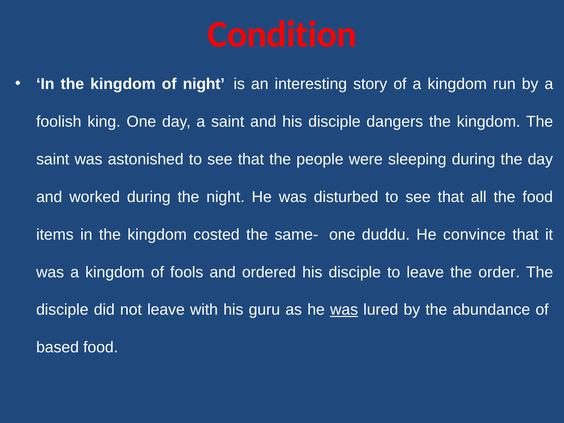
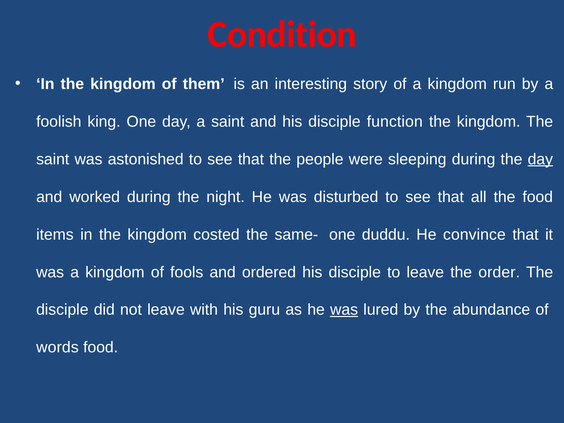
of night: night -> them (204, 84)
dangers: dangers -> function (395, 122)
day underline: none -> present (540, 159)
based: based -> words (57, 347)
